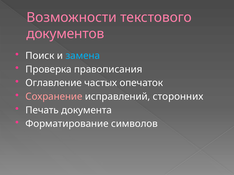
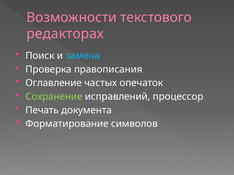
документов: документов -> редакторах (65, 34)
Сохранение colour: pink -> light green (54, 97)
сторонних: сторонних -> процессор (178, 97)
